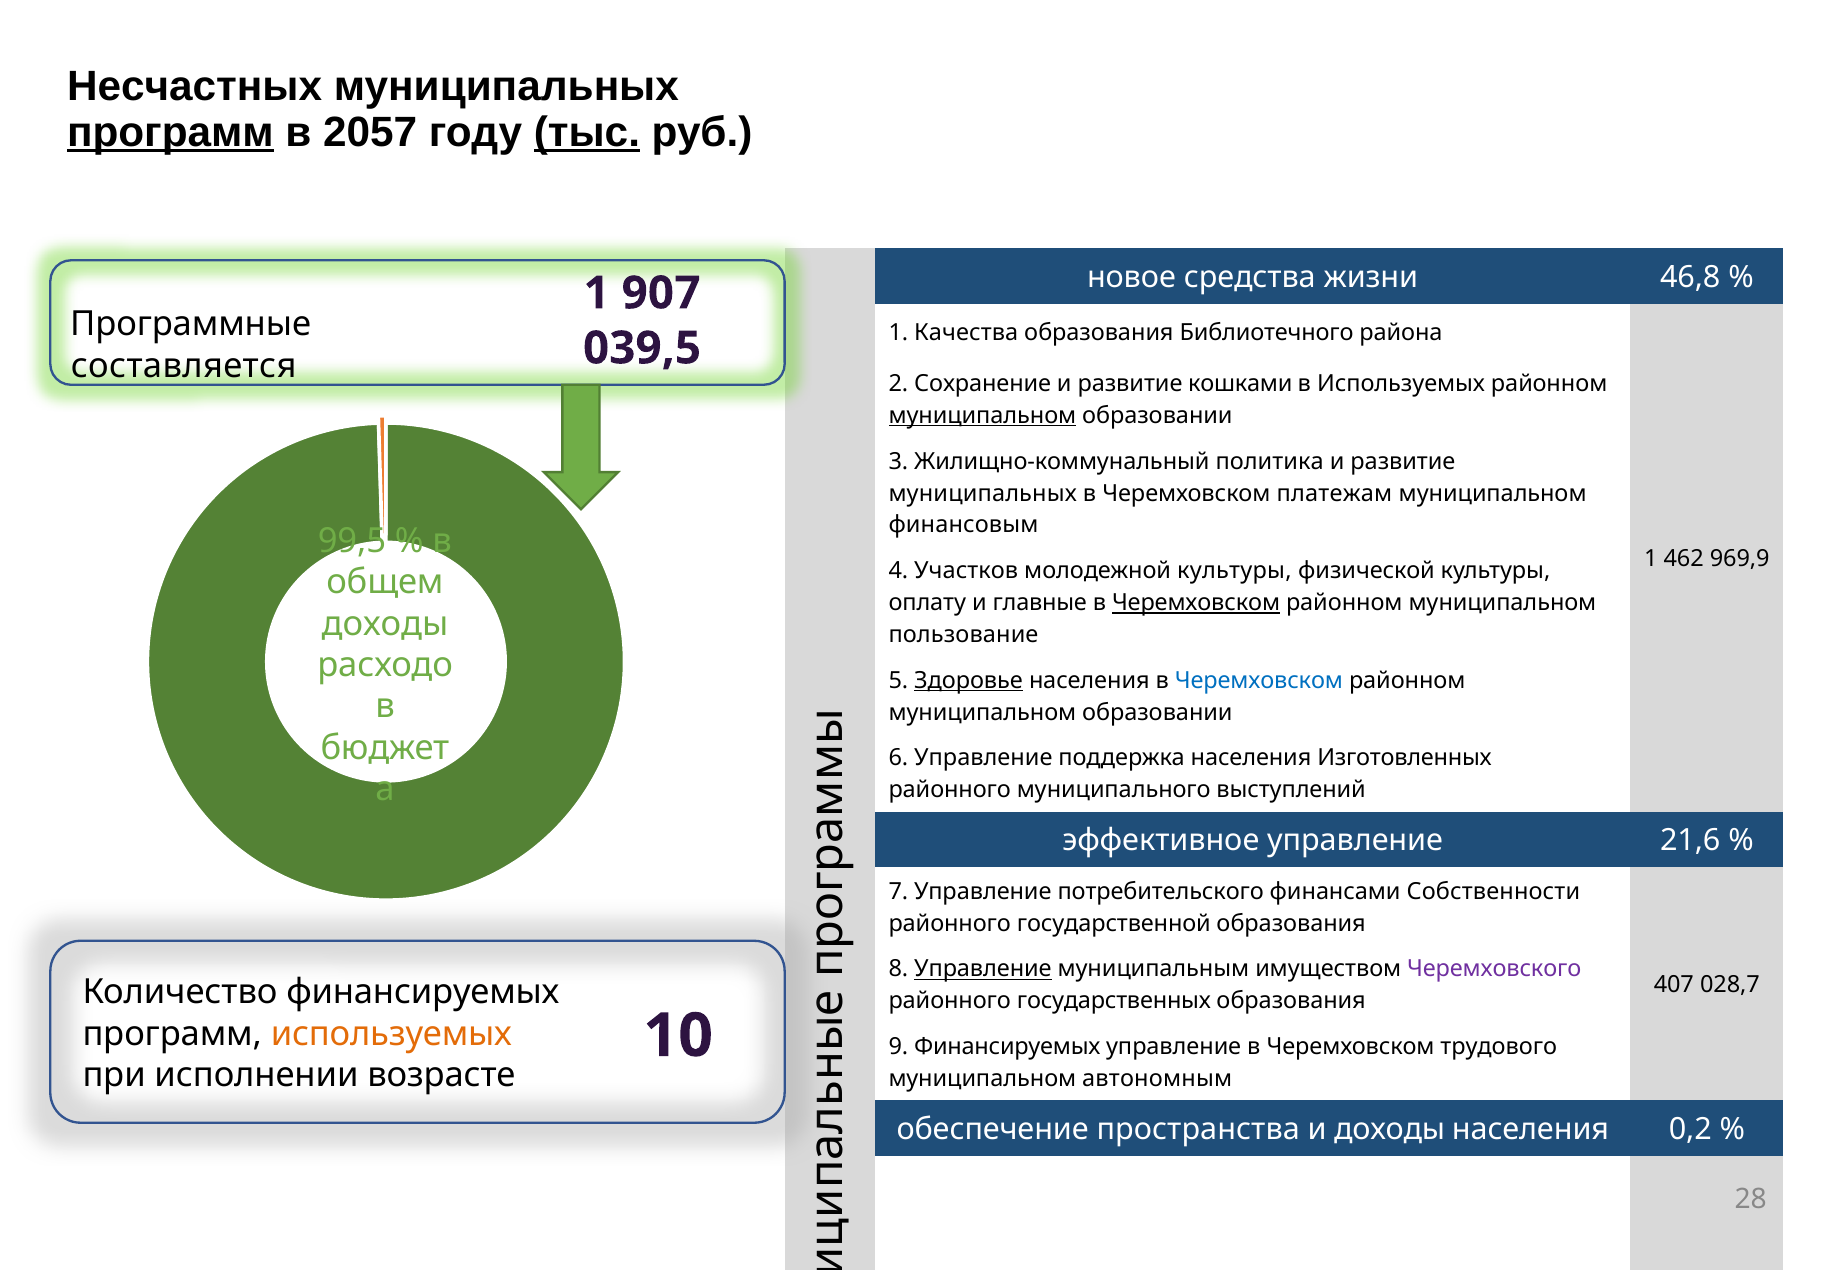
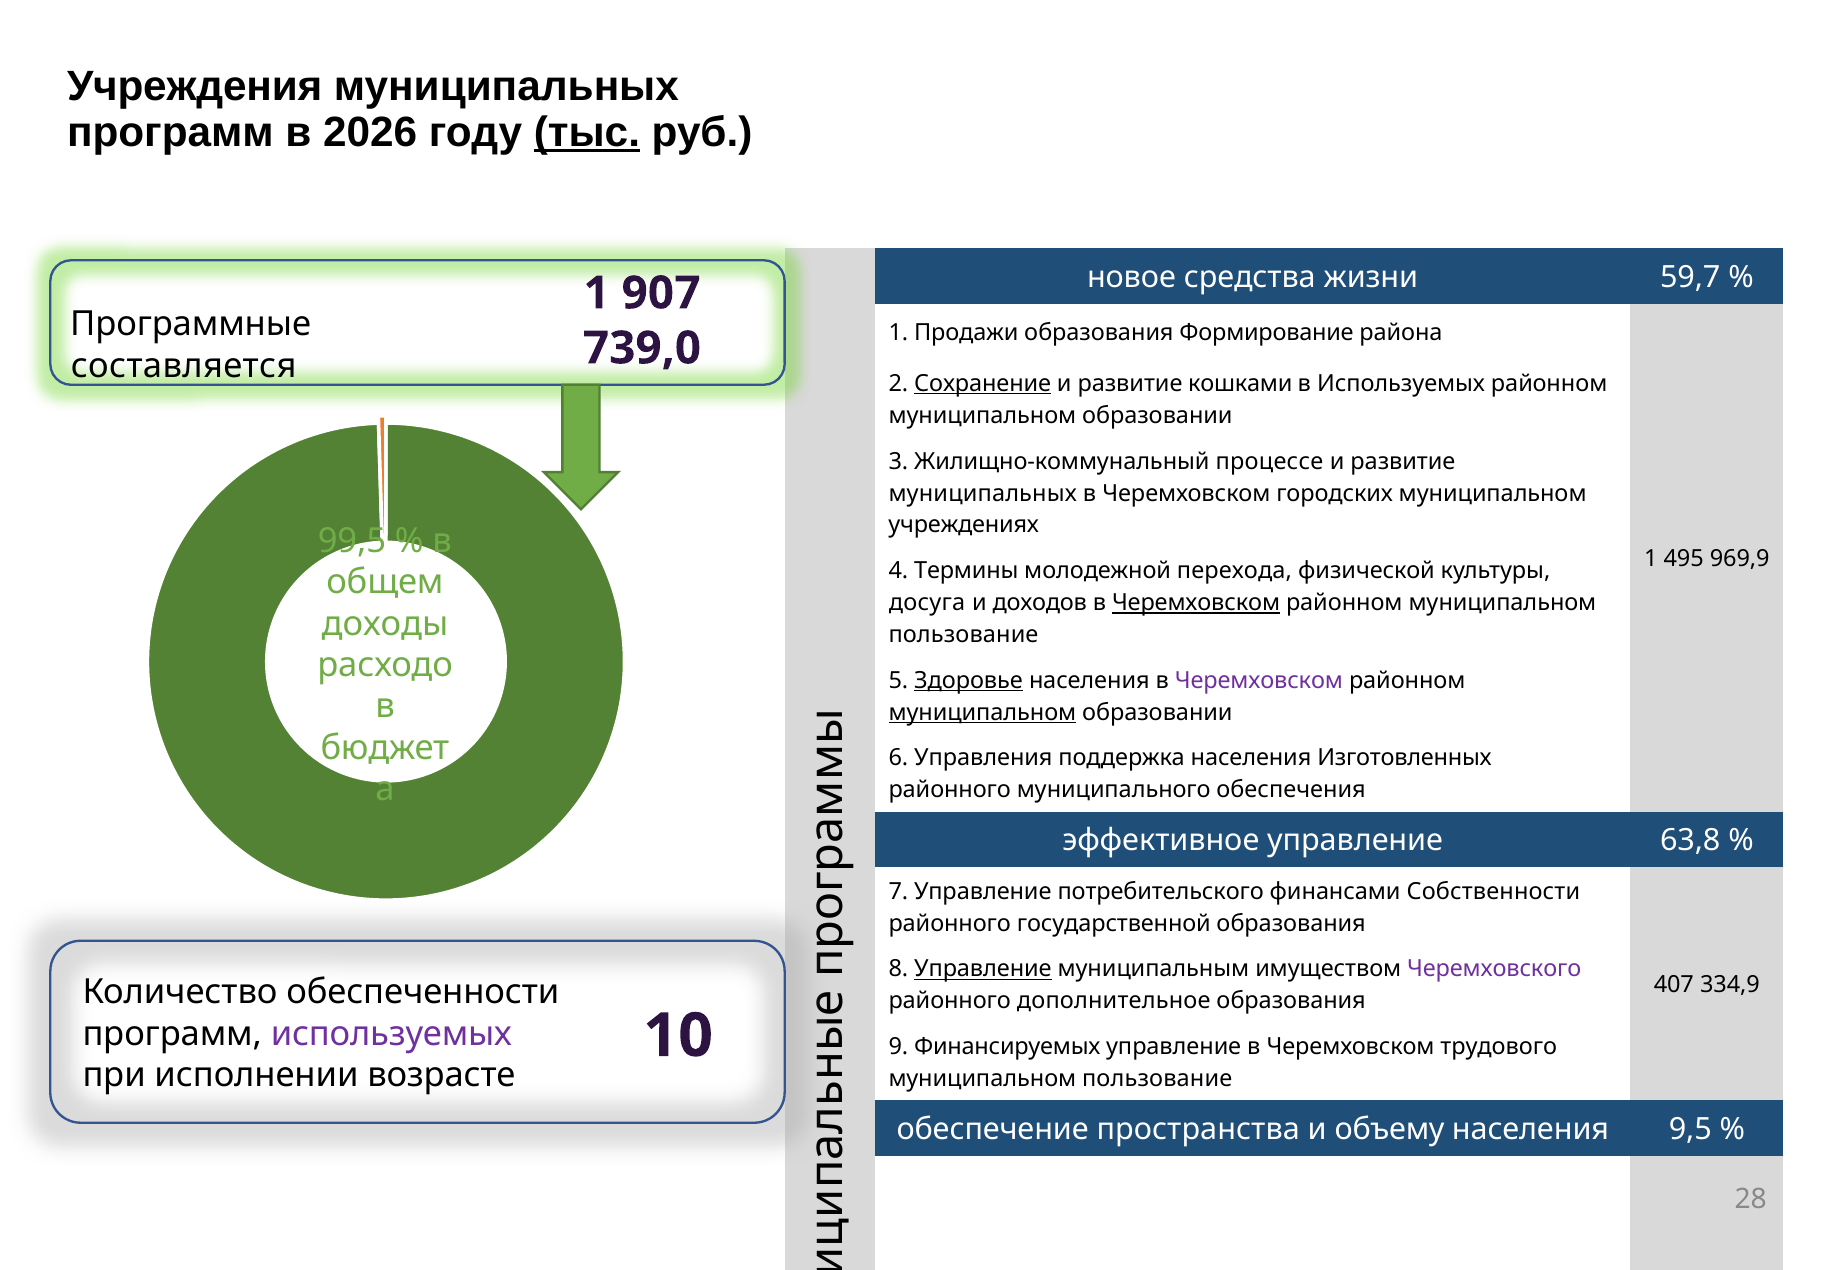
Несчастных: Несчастных -> Учреждения (195, 86)
программ underline: present -> none (170, 132)
2057: 2057 -> 2026 (370, 132)
46,8: 46,8 -> 59,7 (1690, 277)
Качества: Качества -> Продажи (966, 333)
Библиотечного: Библиотечного -> Формирование (1267, 333)
039,5: 039,5 -> 739,0 (642, 348)
Сохранение underline: none -> present (983, 384)
муниципальном underline: present -> none (982, 415)
политика: политика -> процессе (1270, 461)
платежам: платежам -> городских (1335, 493)
финансовым: финансовым -> учреждениях (964, 525)
462: 462 -> 495 (1684, 559)
Участков: Участков -> Термины (966, 571)
молодежной культуры: культуры -> перехода (1234, 571)
оплату: оплату -> досуга (927, 603)
главные: главные -> доходов (1040, 603)
Черемховском colour: blue -> purple (1259, 680)
муниципальном underline: none -> present (982, 712)
6 Управление: Управление -> Управления (983, 758)
выступлений: выступлений -> обеспечения (1291, 790)
21,6: 21,6 -> 63,8 (1690, 841)
028,7: 028,7 -> 334,9 (1730, 985)
Количество финансируемых: финансируемых -> обеспеченности (423, 992)
государственных: государственных -> дополнительное (1114, 1001)
используемых colour: orange -> purple (391, 1034)
автономным: автономным -> пользование (1157, 1079)
и доходы: доходы -> объему (1390, 1129)
0,2: 0,2 -> 9,5 (1690, 1129)
